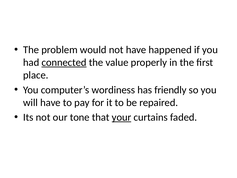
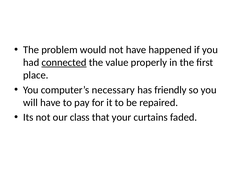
wordiness: wordiness -> necessary (113, 90)
tone: tone -> class (80, 117)
your underline: present -> none (122, 117)
